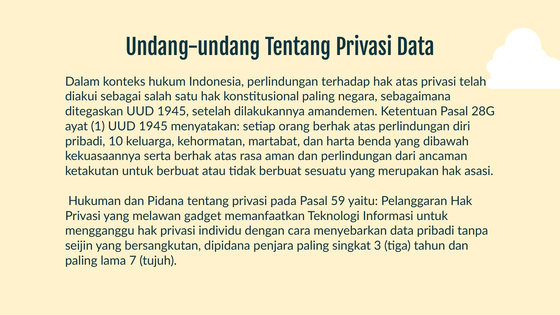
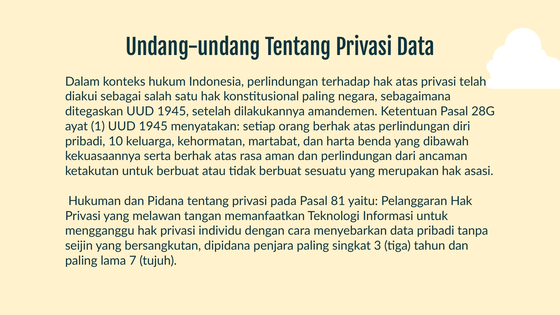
59: 59 -> 81 (338, 201)
gadget: gadget -> tangan (203, 216)
